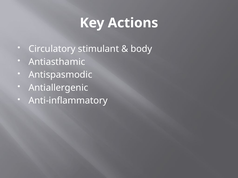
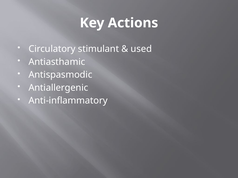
body: body -> used (141, 49)
